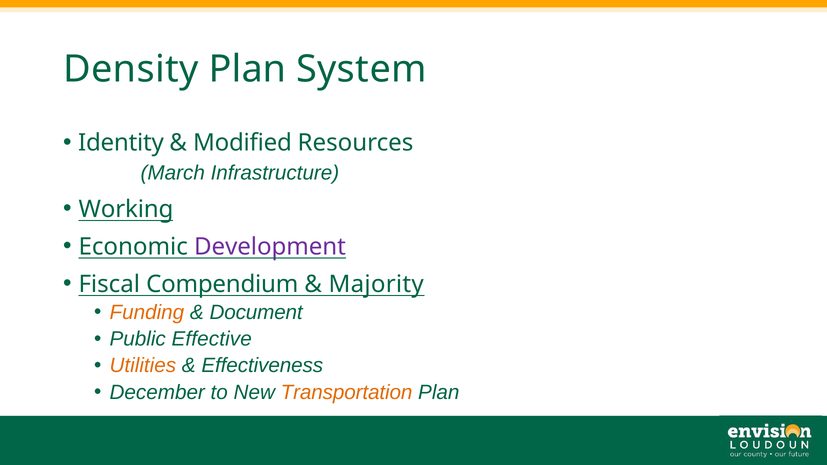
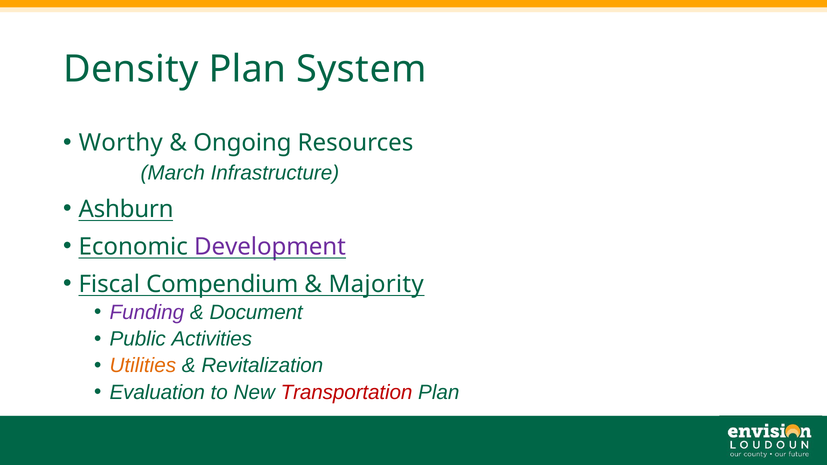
Identity: Identity -> Worthy (121, 143)
Modified: Modified -> Ongoing (242, 143)
Working: Working -> Ashburn (126, 209)
Funding colour: orange -> purple (147, 313)
Effective: Effective -> Activities (212, 339)
Effectiveness: Effectiveness -> Revitalization (262, 366)
December: December -> Evaluation (157, 392)
Transportation colour: orange -> red (347, 392)
